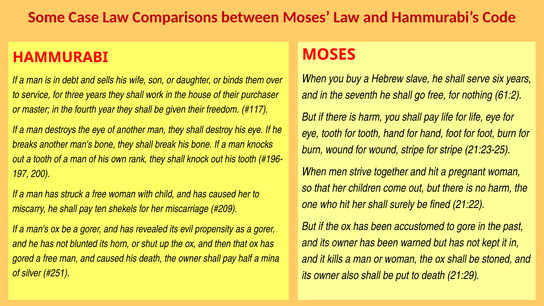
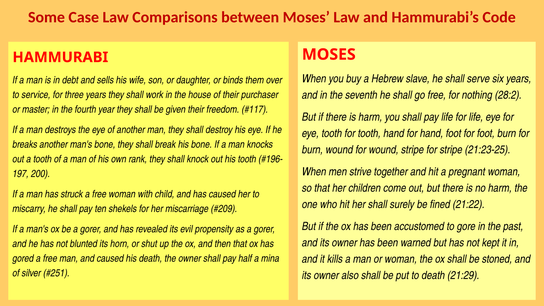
61:2: 61:2 -> 28:2 (508, 95)
